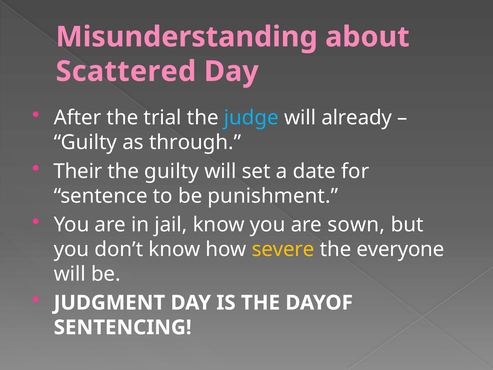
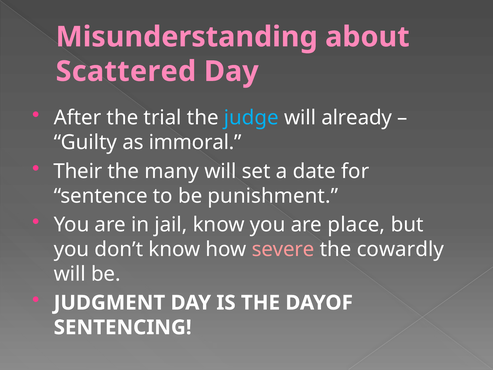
through: through -> immoral (195, 142)
the guilty: guilty -> many (172, 171)
sown: sown -> place (356, 225)
severe colour: yellow -> pink (283, 249)
everyone: everyone -> cowardly (400, 249)
